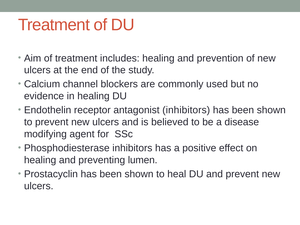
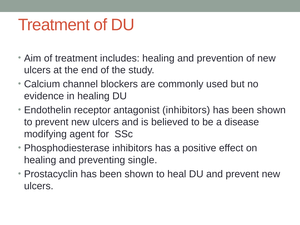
lumen: lumen -> single (143, 160)
